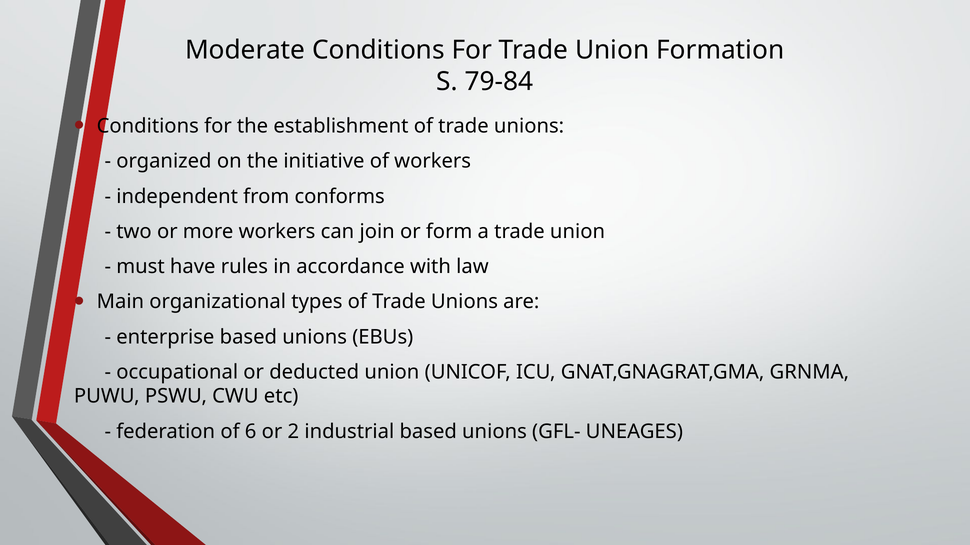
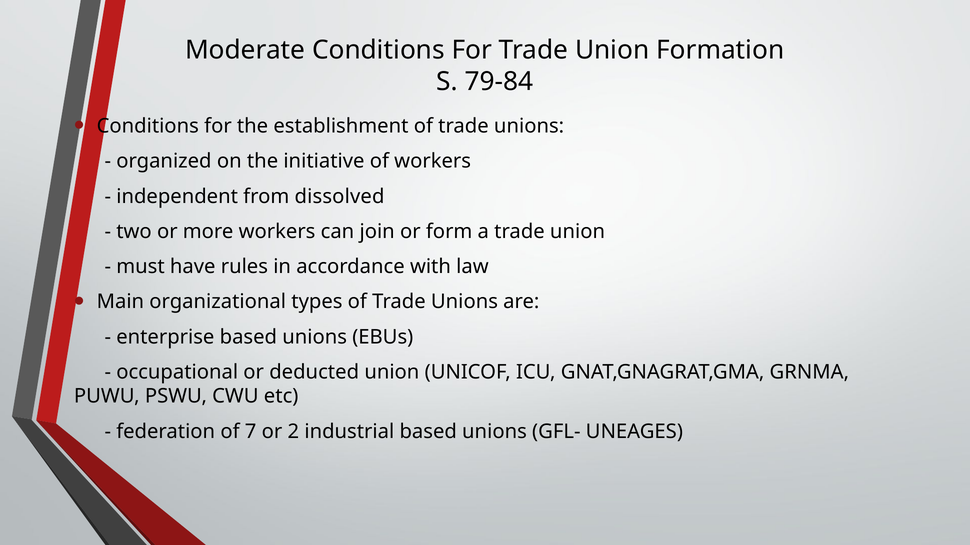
conforms: conforms -> dissolved (340, 197)
6: 6 -> 7 (251, 432)
